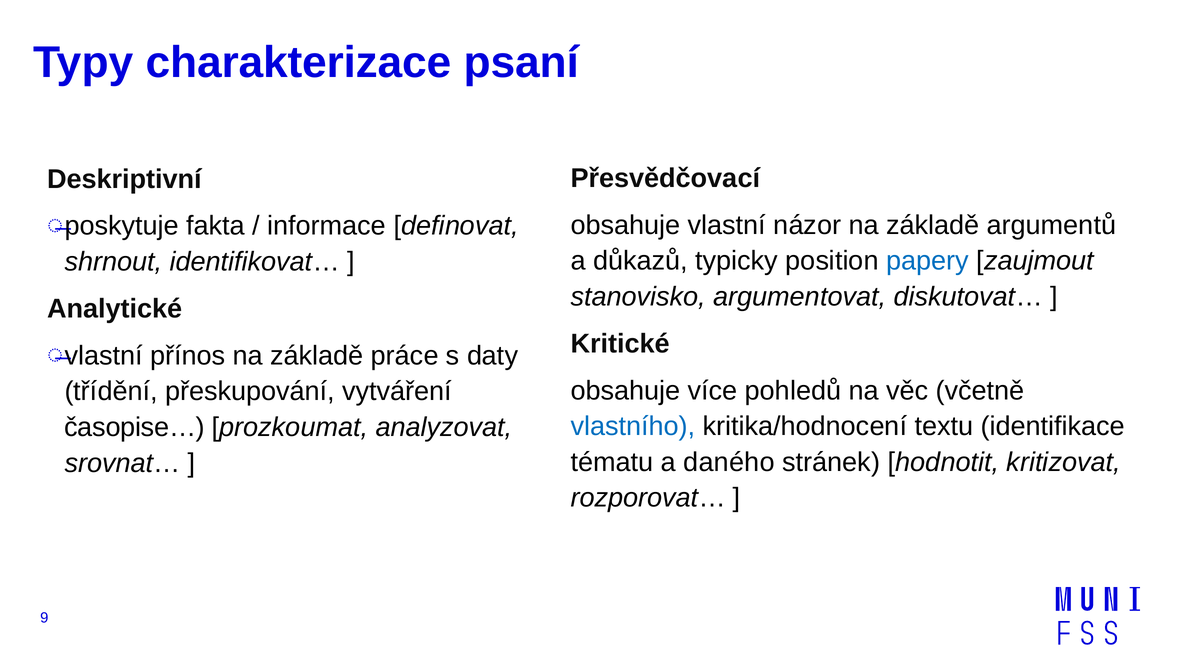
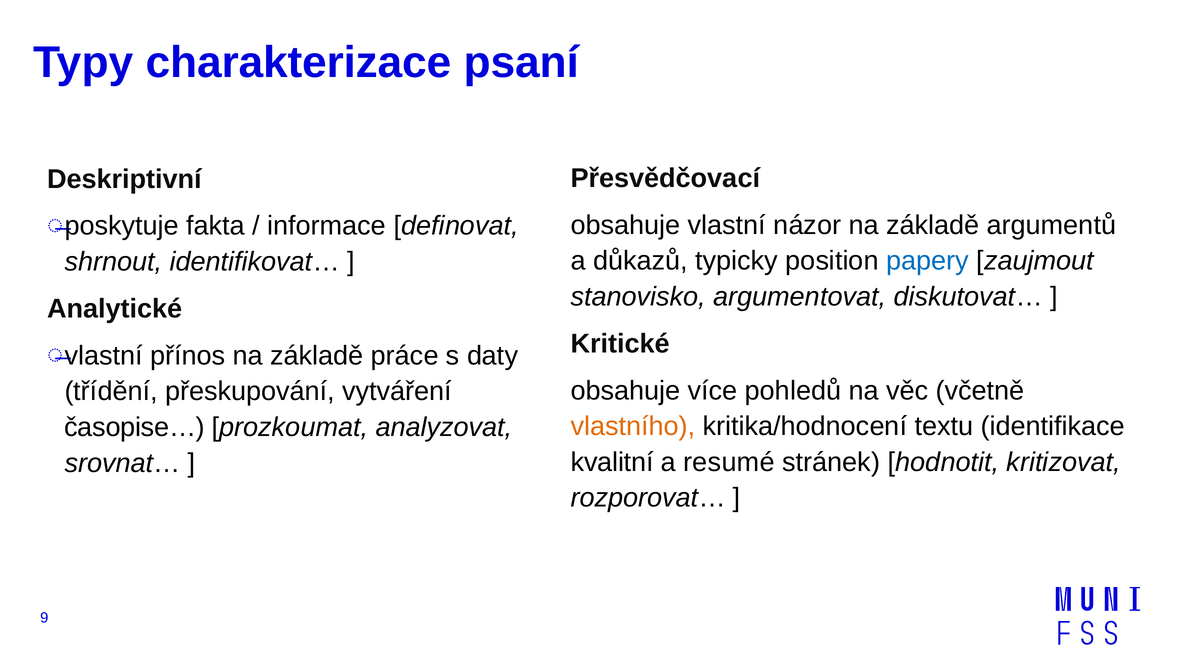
vlastního colour: blue -> orange (633, 426)
tématu: tématu -> kvalitní (612, 462)
daného: daného -> resumé (729, 462)
